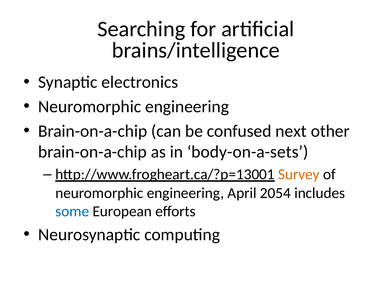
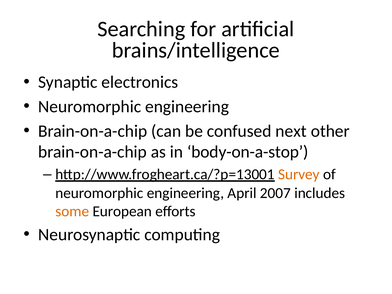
body-on-a-sets: body-on-a-sets -> body-on-a-stop (248, 152)
2054: 2054 -> 2007 (275, 193)
some colour: blue -> orange (72, 211)
